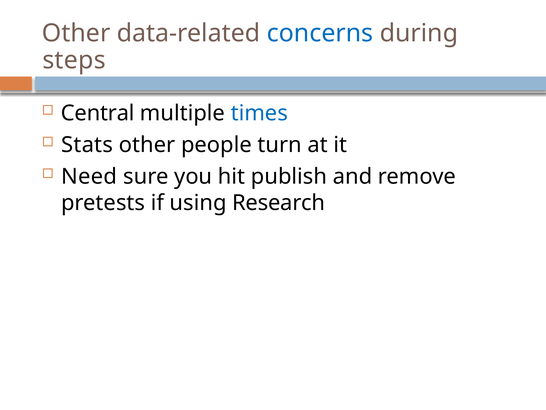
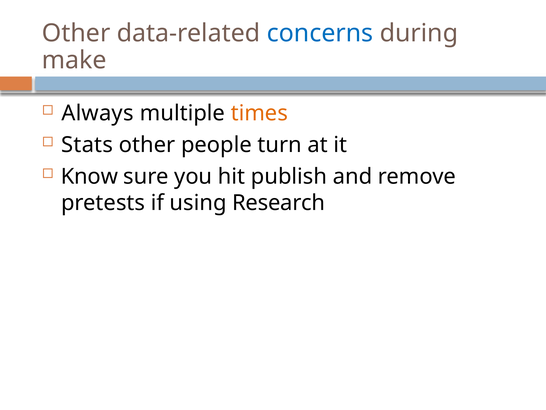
steps: steps -> make (74, 60)
Central: Central -> Always (98, 113)
times colour: blue -> orange (259, 113)
Need: Need -> Know (89, 176)
